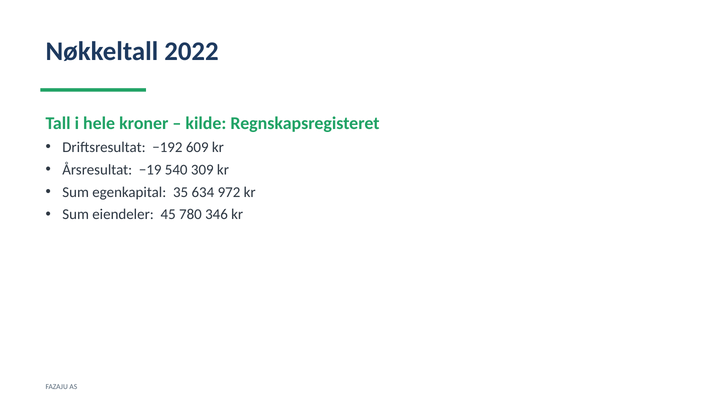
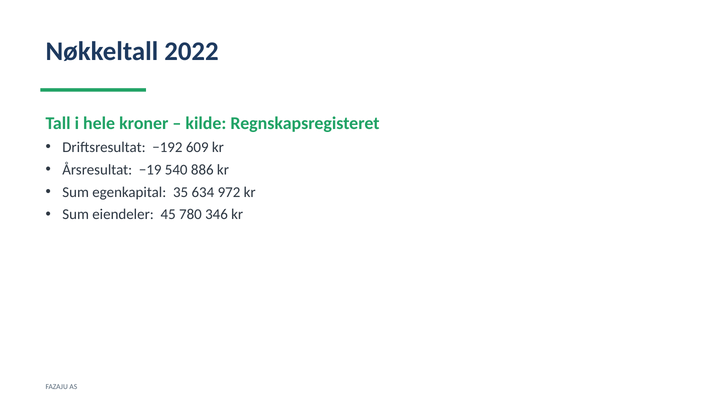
309: 309 -> 886 (202, 170)
